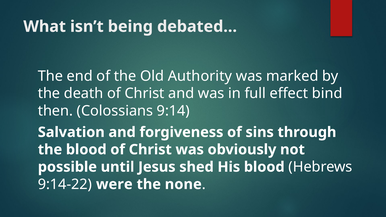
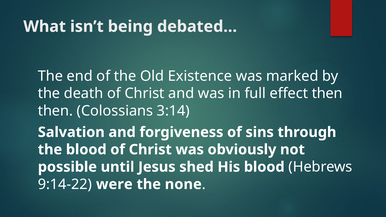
Authority: Authority -> Existence (200, 76)
effect bind: bind -> then (327, 94)
9:14: 9:14 -> 3:14 (173, 111)
